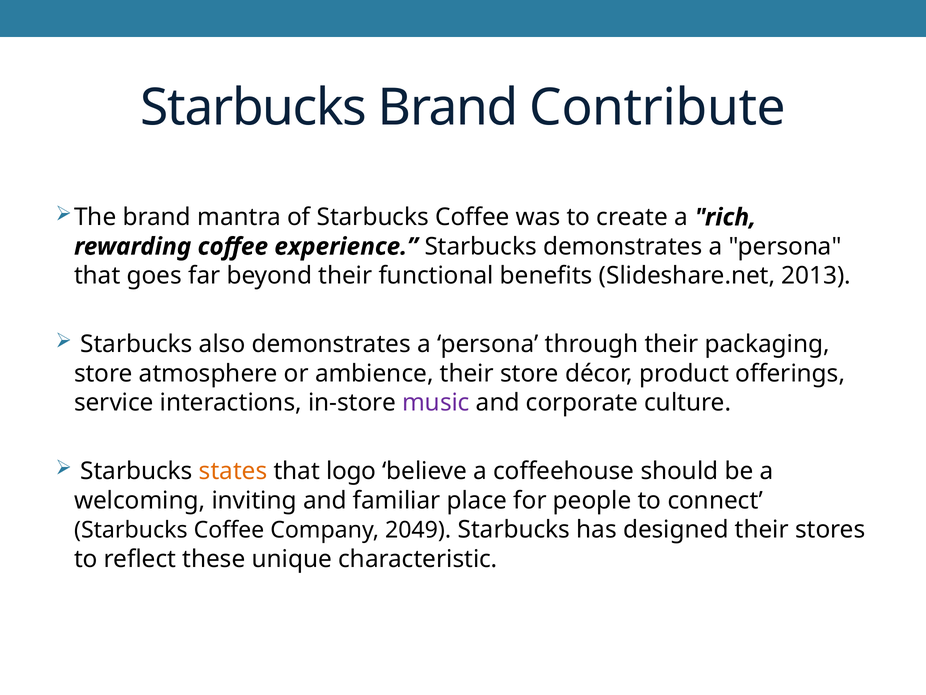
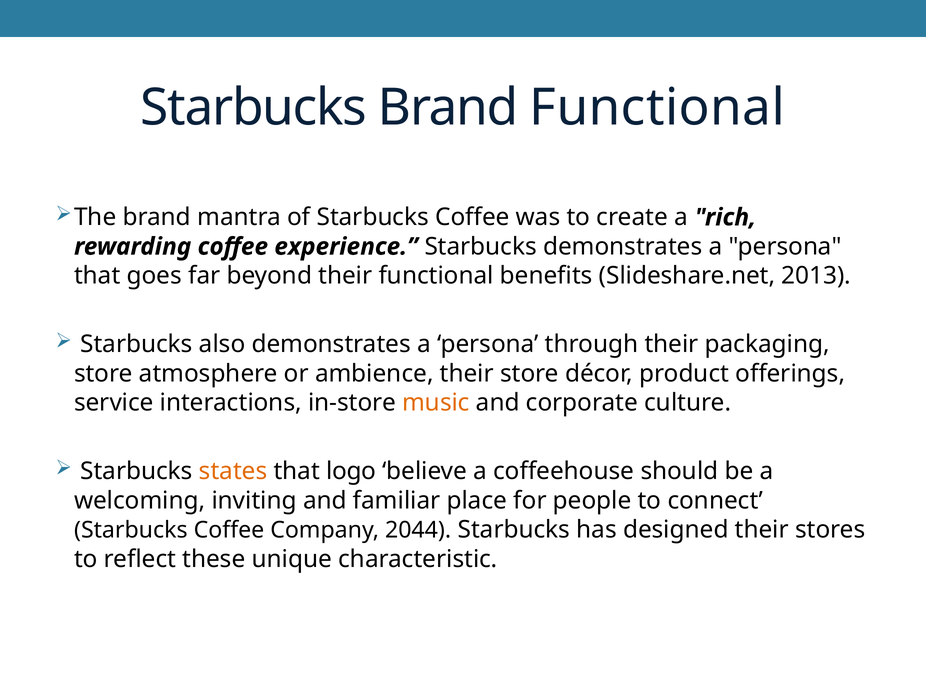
Brand Contribute: Contribute -> Functional (657, 108)
music colour: purple -> orange (436, 403)
2049: 2049 -> 2044 (418, 530)
